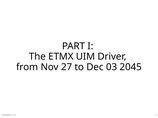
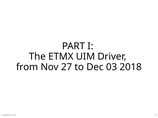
2045: 2045 -> 2018 (131, 67)
